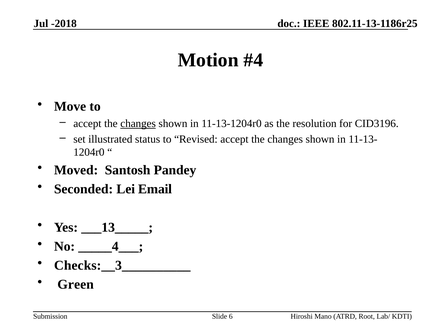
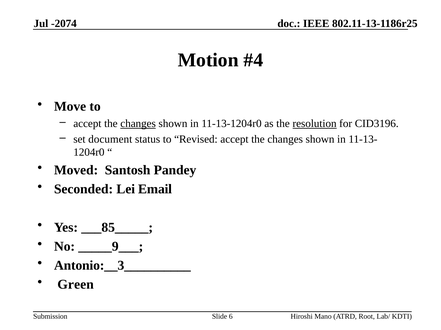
-2018: -2018 -> -2074 (64, 24)
resolution underline: none -> present (315, 124)
illustrated: illustrated -> document (110, 139)
___13_____: ___13_____ -> ___85_____ (117, 228)
_____4___: _____4___ -> _____9___ (111, 247)
Checks:__3__________: Checks:__3__________ -> Antonio:__3__________ (122, 266)
